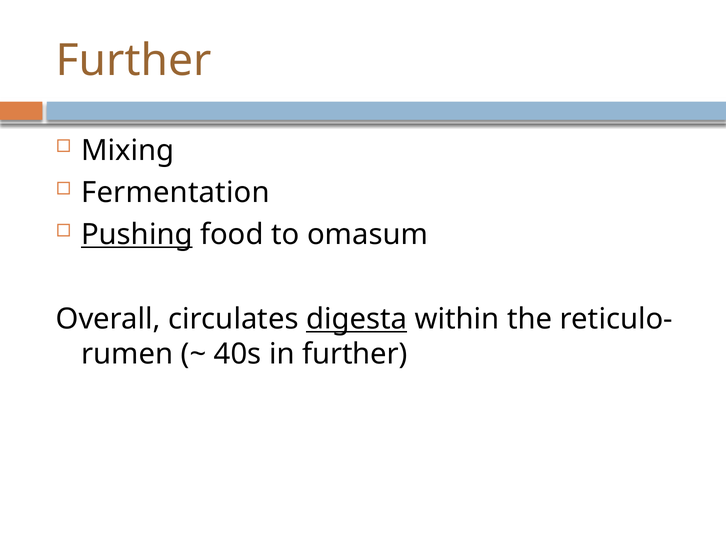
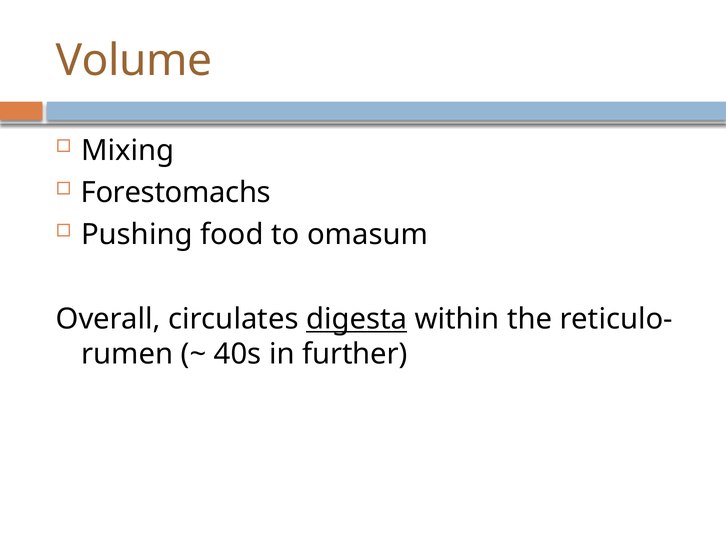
Further: Further -> Volume (134, 61)
Fermentation: Fermentation -> Forestomachs (176, 192)
Pushing underline: present -> none (137, 235)
